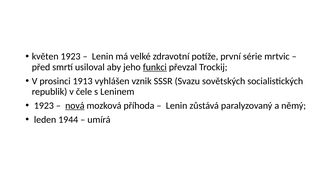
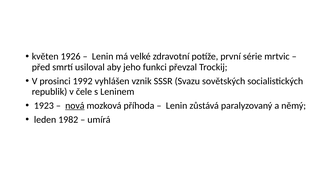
květen 1923: 1923 -> 1926 (71, 57)
funkci underline: present -> none (155, 67)
1913: 1913 -> 1992 (83, 81)
1944: 1944 -> 1982 (68, 120)
